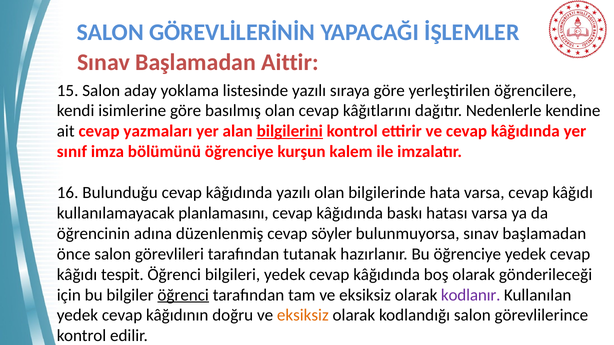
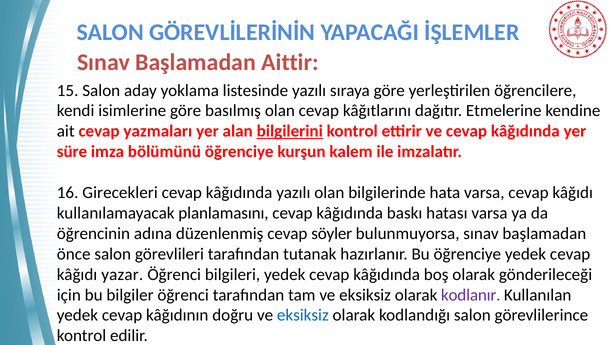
Nedenlerle: Nedenlerle -> Etmelerine (504, 111)
sınıf: sınıf -> süre (72, 152)
Bulunduğu: Bulunduğu -> Girecekleri (120, 193)
tespit: tespit -> yazar (122, 275)
öğrenci underline: present -> none (183, 295)
eksiksiz colour: orange -> blue (303, 316)
